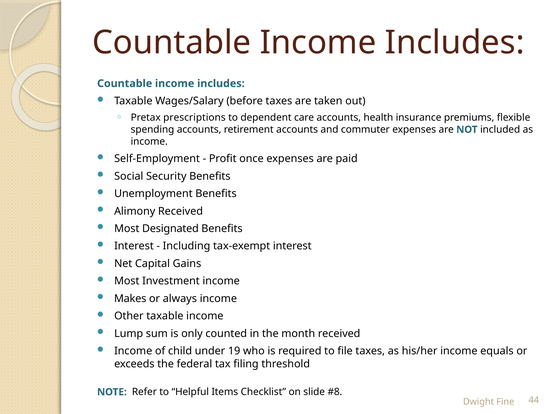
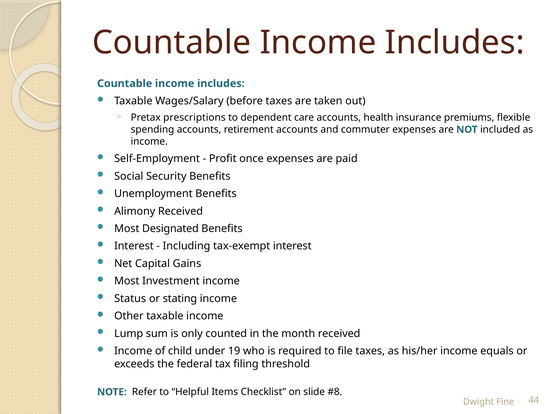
Makes: Makes -> Status (130, 299)
always: always -> stating (180, 299)
